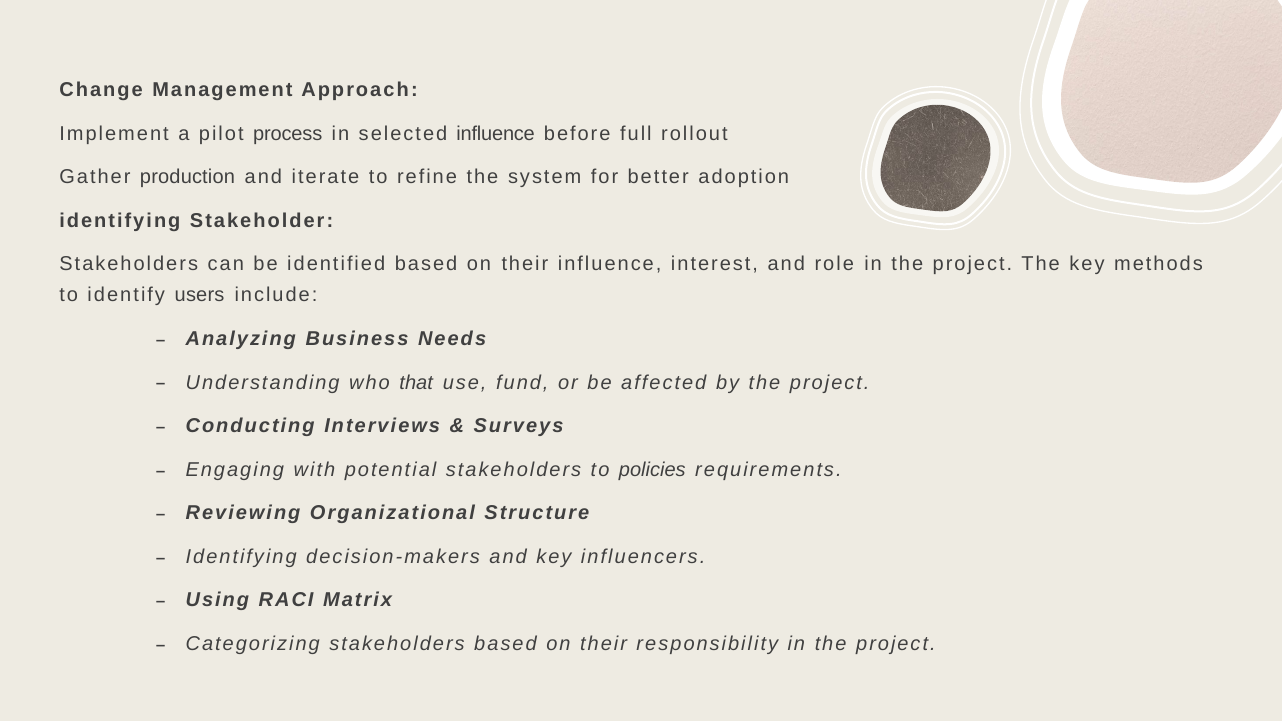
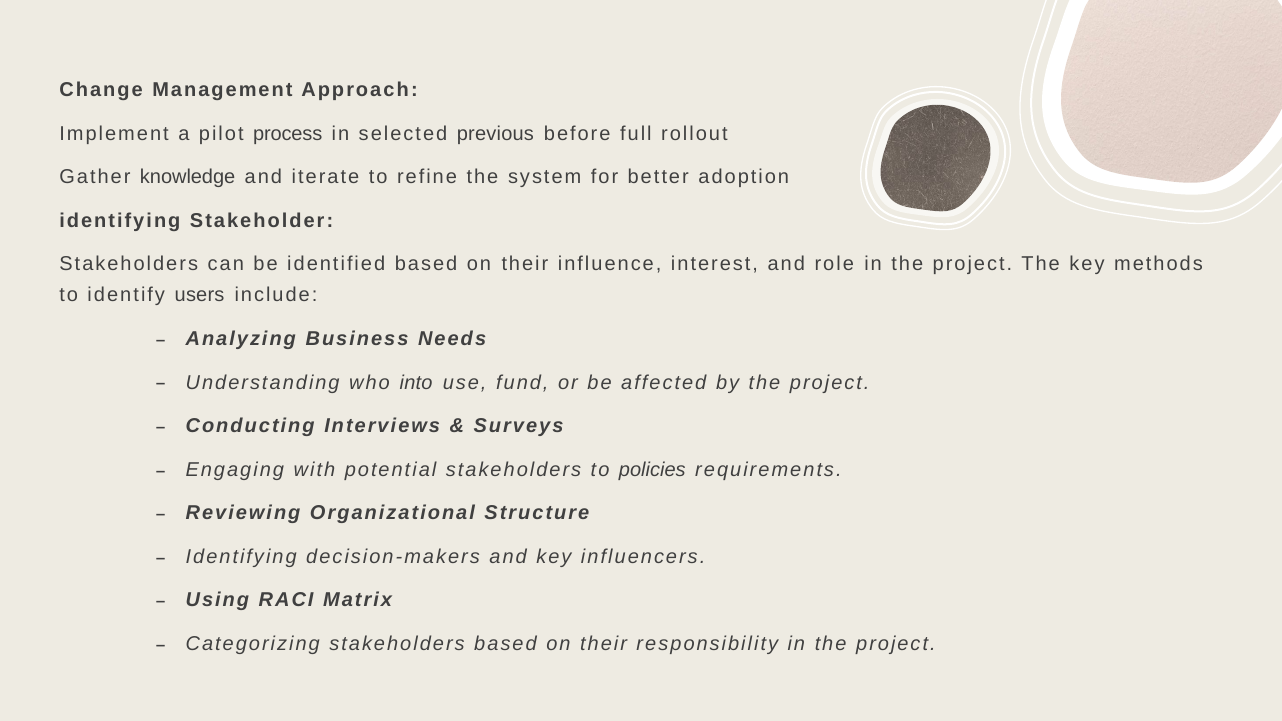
selected influence: influence -> previous (495, 134)
production: production -> knowledge (188, 177)
that: that -> into (416, 383)
